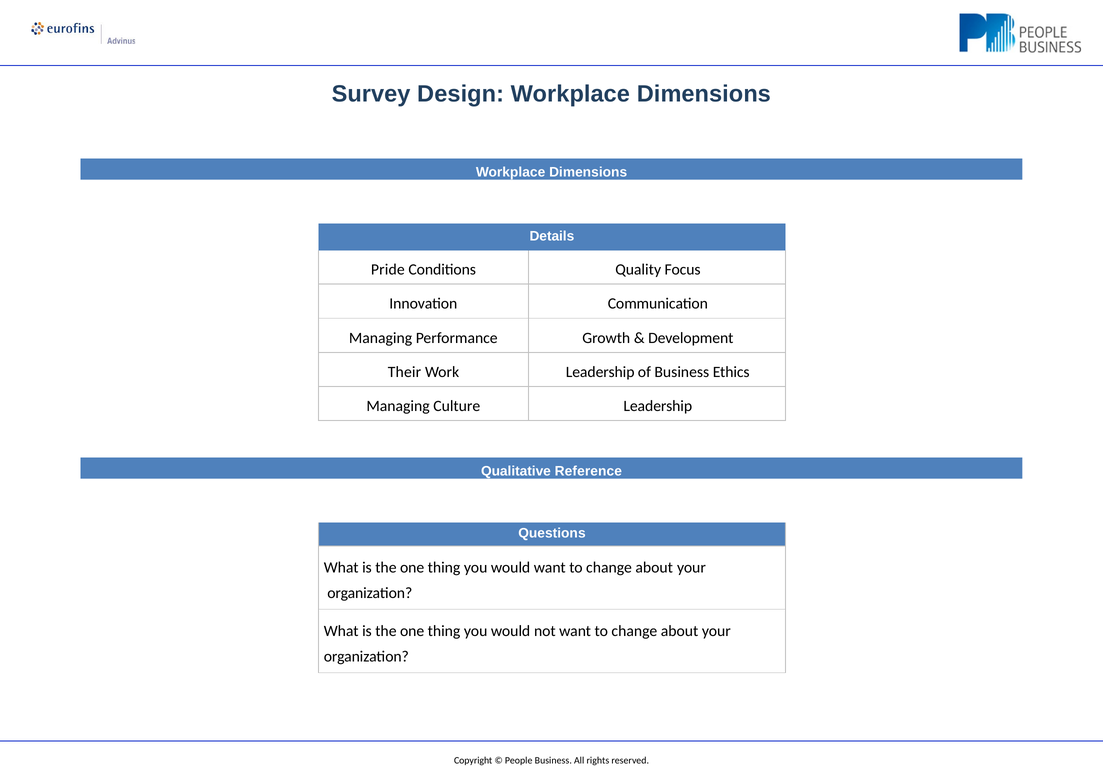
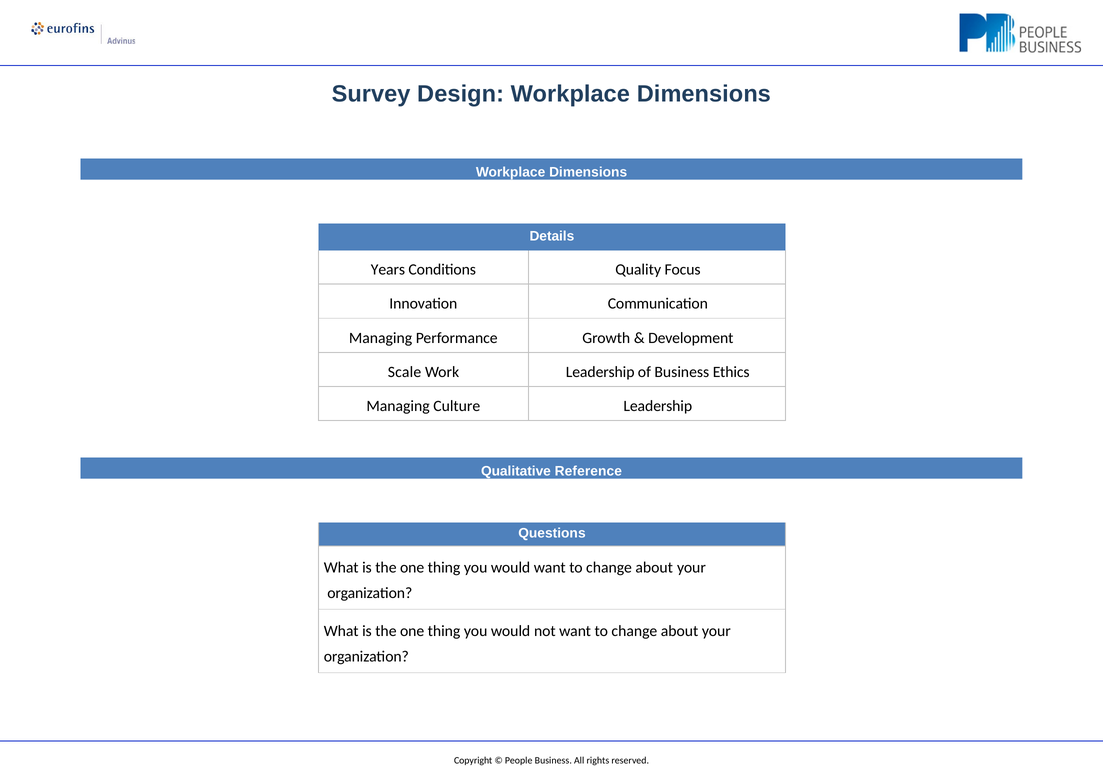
Pride: Pride -> Years (388, 270)
Their: Their -> Scale (405, 372)
